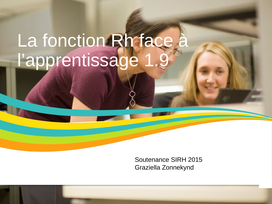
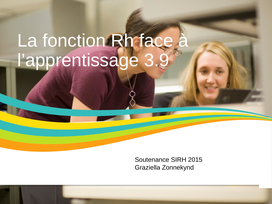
1.9: 1.9 -> 3.9 (157, 60)
